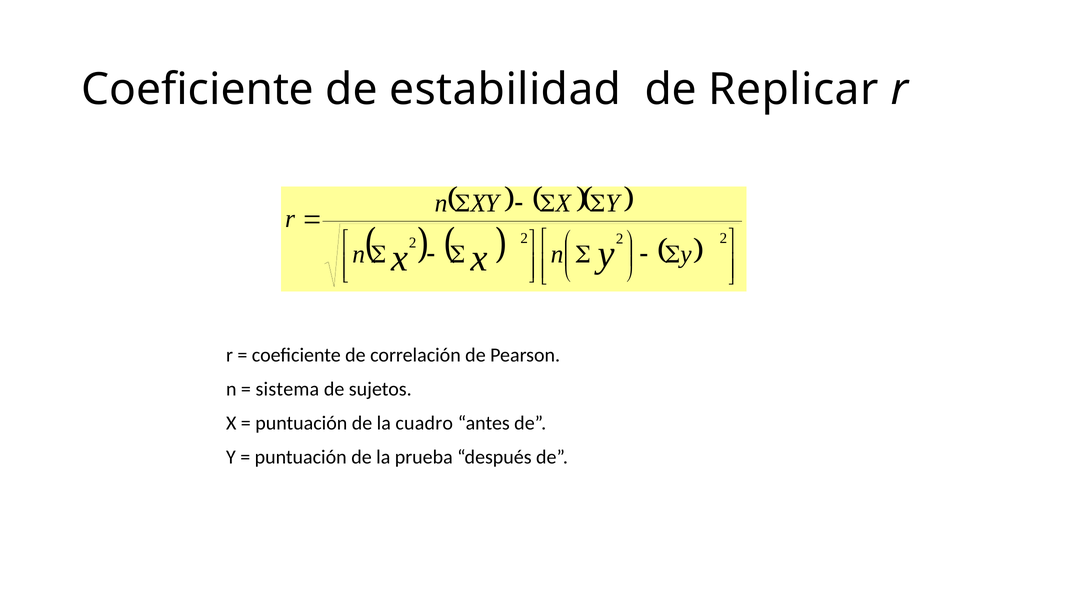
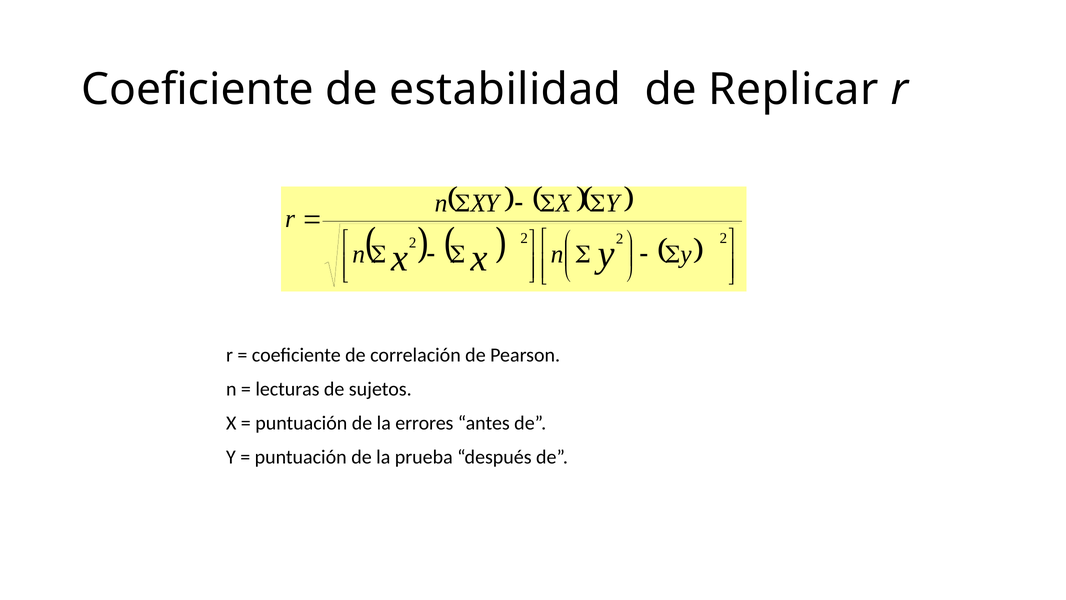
sistema: sistema -> lecturas (287, 389)
cuadro: cuadro -> errores (424, 423)
